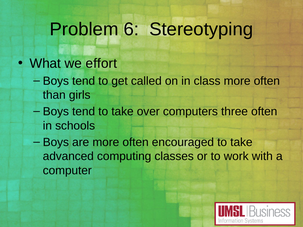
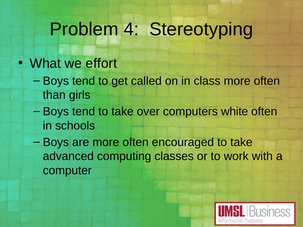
6: 6 -> 4 (131, 29)
three: three -> white (235, 112)
